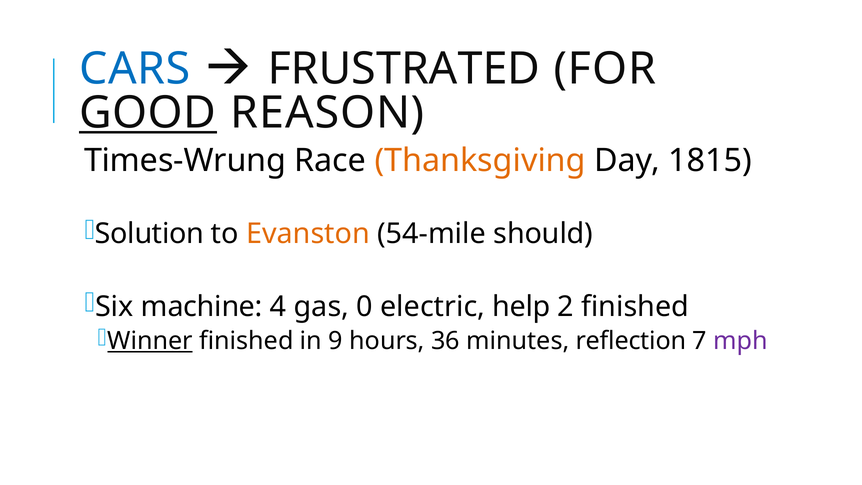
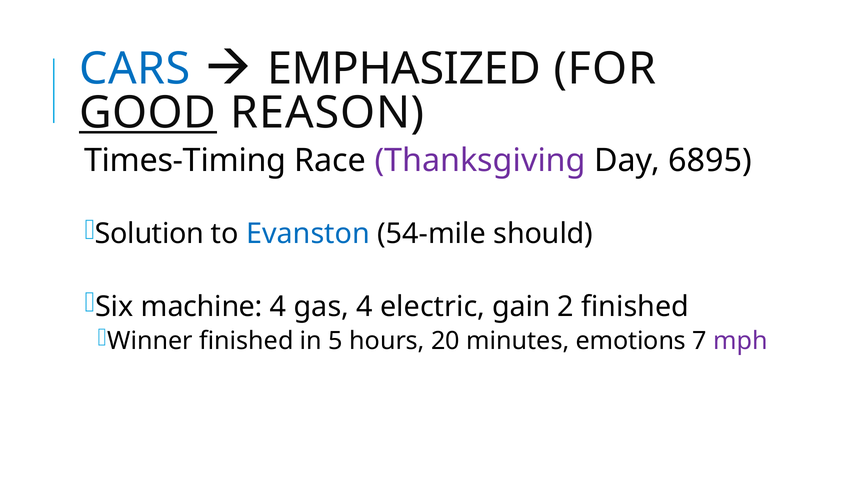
FRUSTRATED: FRUSTRATED -> EMPHASIZED (404, 69)
Times-Wrung: Times-Wrung -> Times-Timing (185, 161)
Thanksgiving colour: orange -> purple (480, 161)
1815: 1815 -> 6895 (710, 161)
Evanston colour: orange -> blue (308, 234)
gas 0: 0 -> 4 (365, 307)
help: help -> gain (521, 307)
Winner underline: present -> none (150, 341)
9: 9 -> 5 (336, 341)
36: 36 -> 20 (445, 341)
reflection: reflection -> emotions (631, 341)
